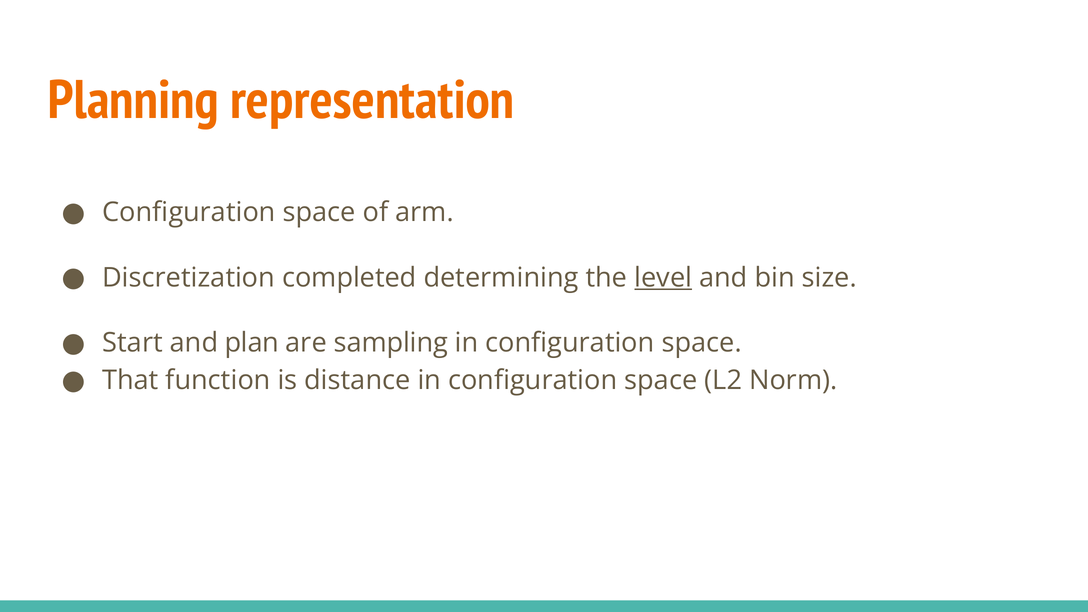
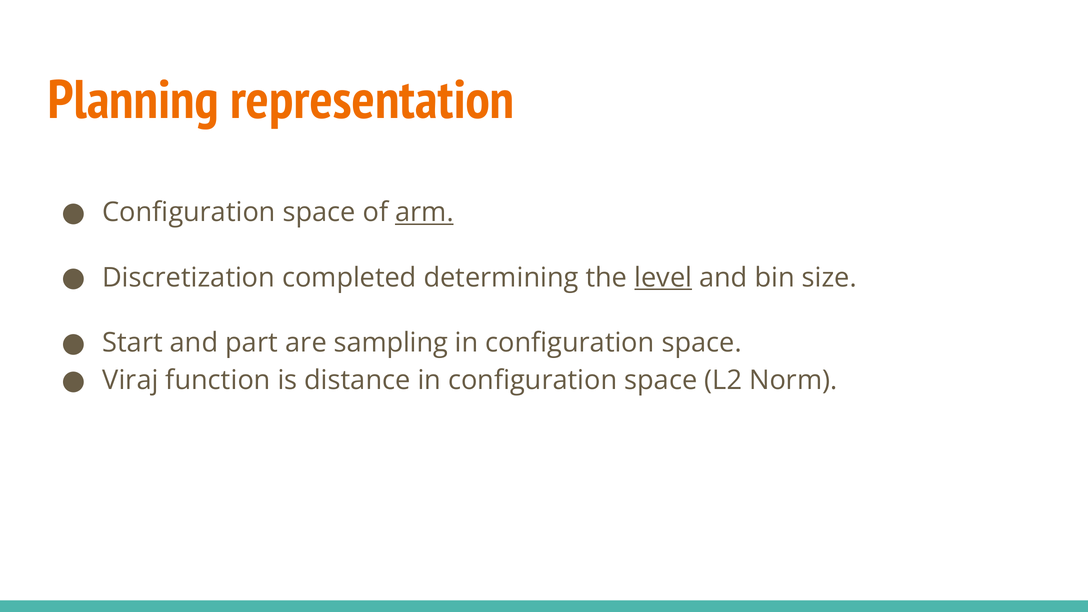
arm underline: none -> present (424, 212)
plan: plan -> part (252, 343)
That: That -> Viraj (130, 381)
